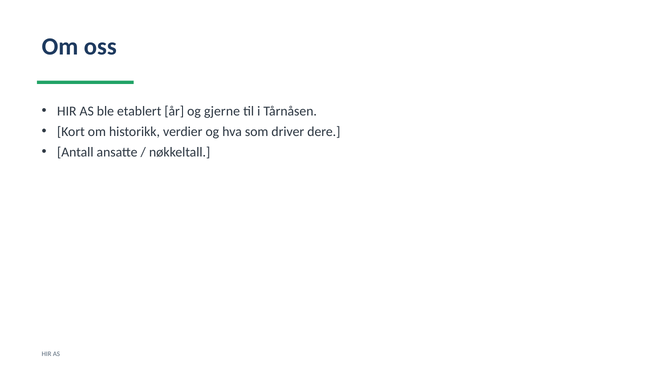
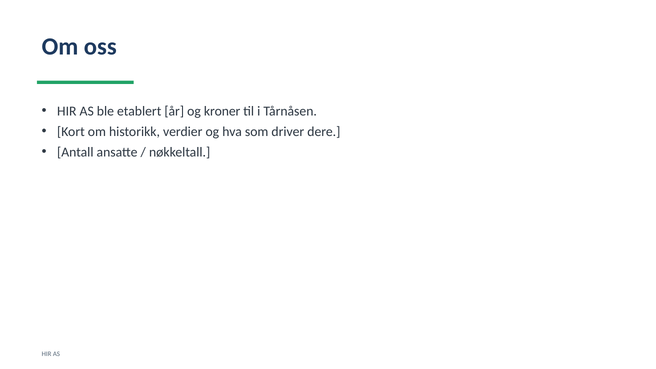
gjerne: gjerne -> kroner (222, 111)
